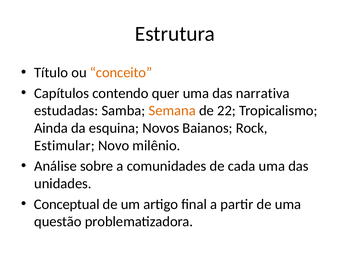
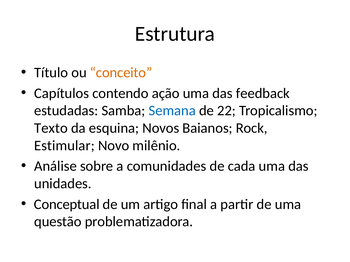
quer: quer -> ação (166, 93)
narrativa: narrativa -> feedback (263, 93)
Semana colour: orange -> blue (172, 111)
Ainda: Ainda -> Texto (51, 128)
